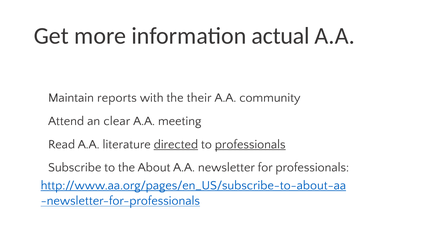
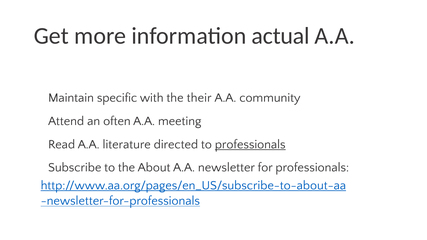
reports: reports -> specific (117, 98)
clear: clear -> often (117, 121)
directed underline: present -> none (176, 144)
